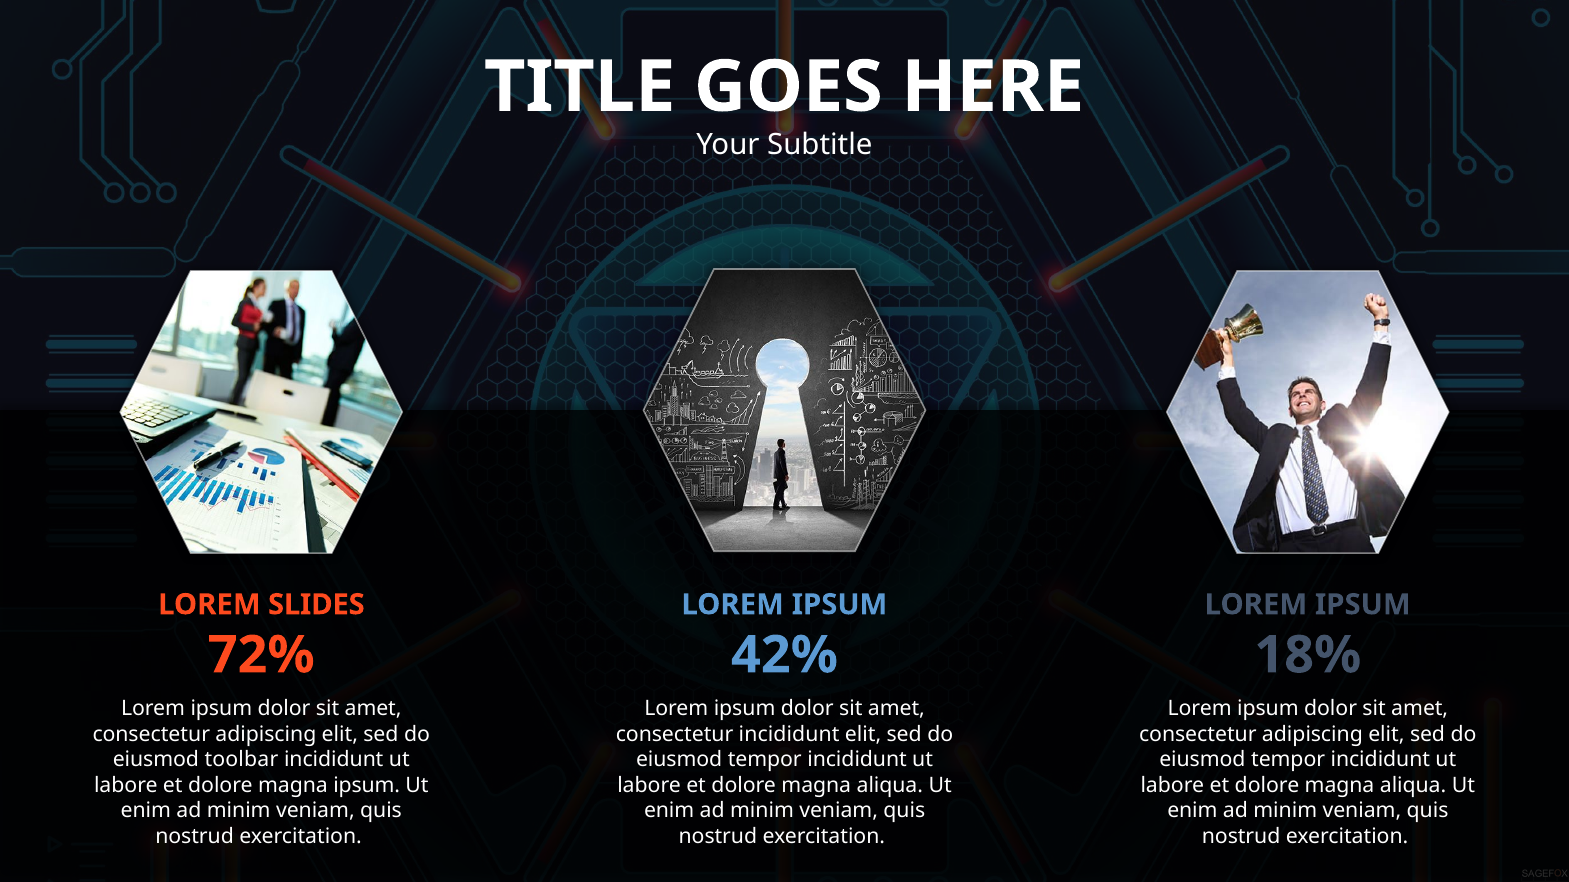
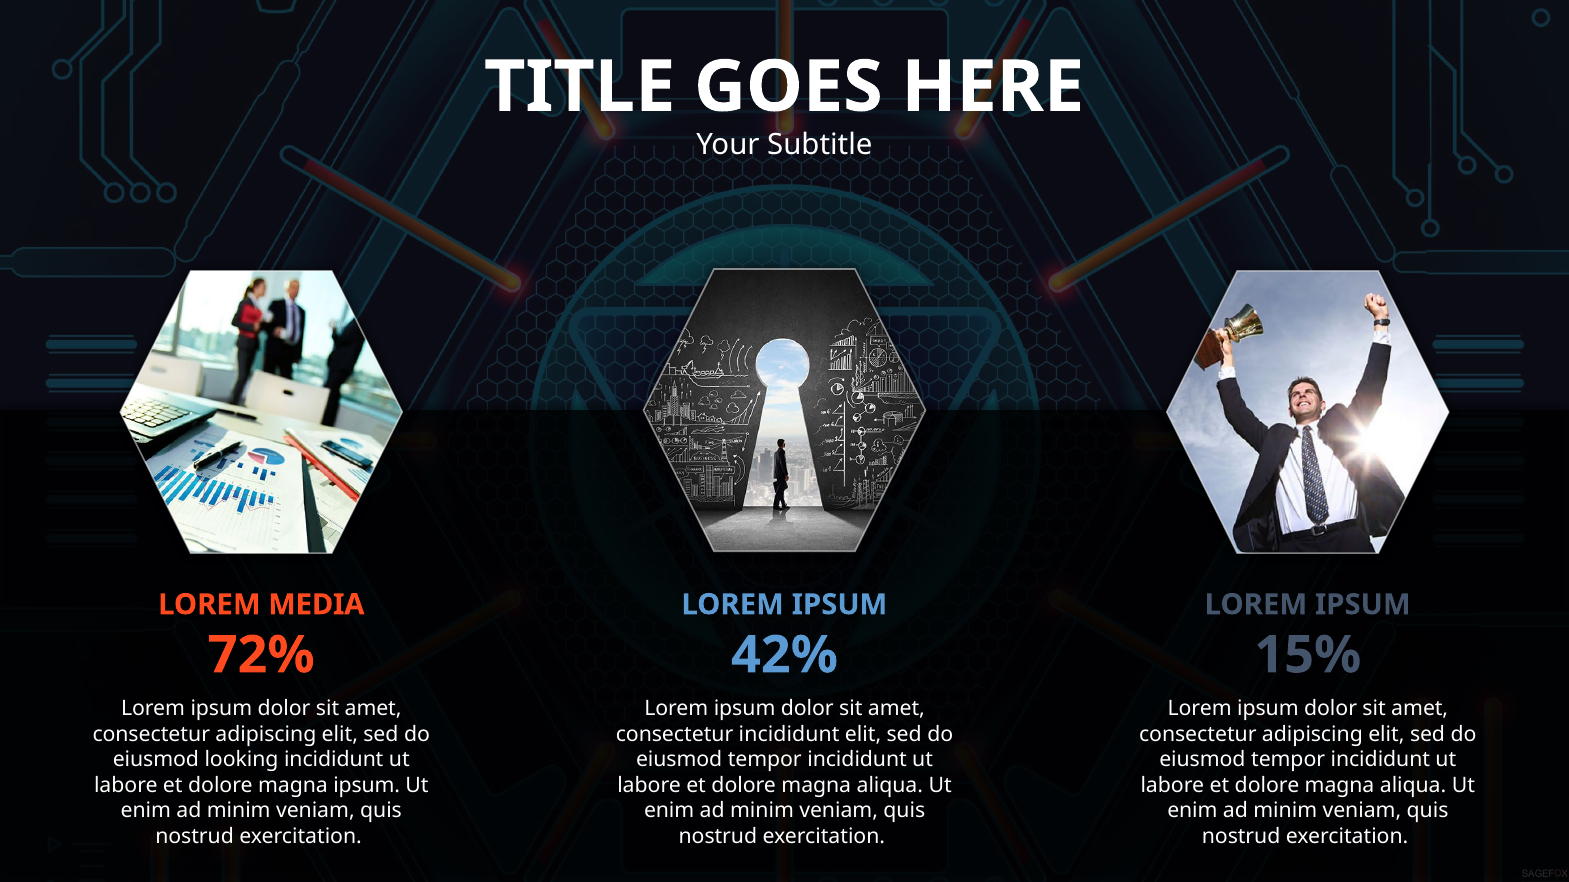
SLIDES: SLIDES -> MEDIA (316, 605)
18%: 18% -> 15% (1308, 656)
toolbar: toolbar -> looking (242, 760)
